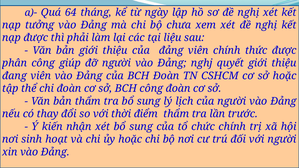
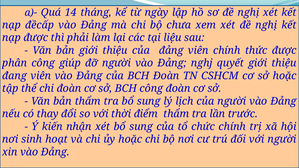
64: 64 -> 14 (71, 12)
tưởng: tưởng -> đềcấp (40, 25)
